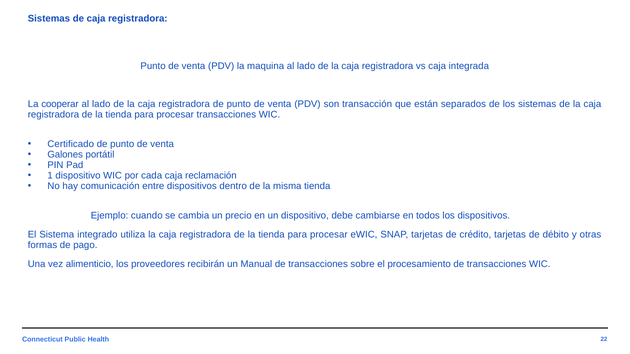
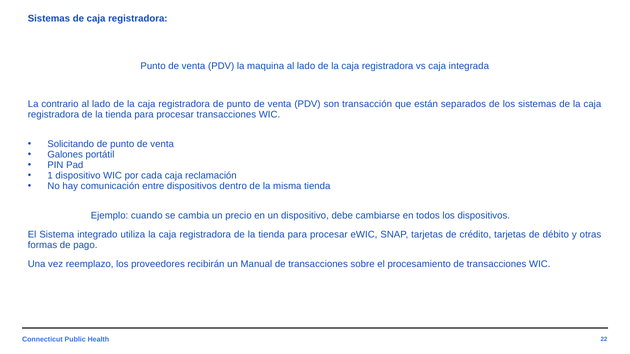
cooperar: cooperar -> contrario (60, 104)
Certificado: Certificado -> Solicitando (71, 144)
alimenticio: alimenticio -> reemplazo (90, 264)
